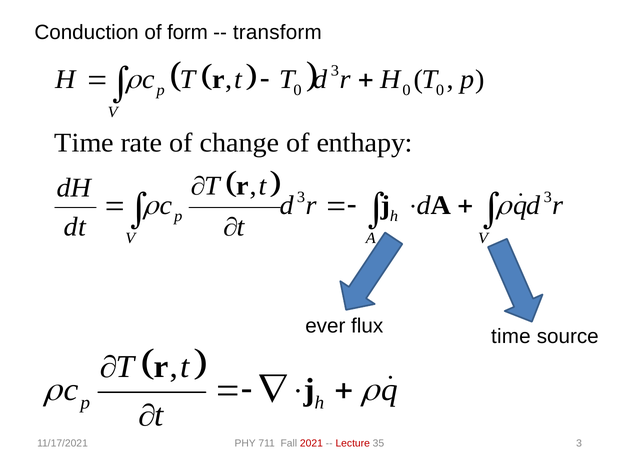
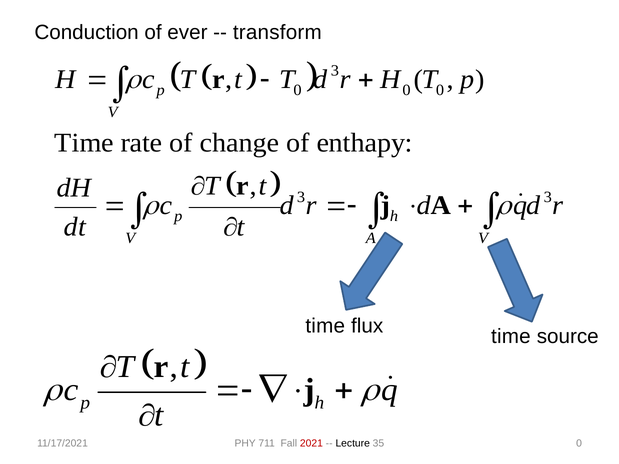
form: form -> ever (187, 32)
ever: ever -> time (325, 326)
Lecture colour: red -> black (353, 443)
35 3: 3 -> 0 (579, 443)
